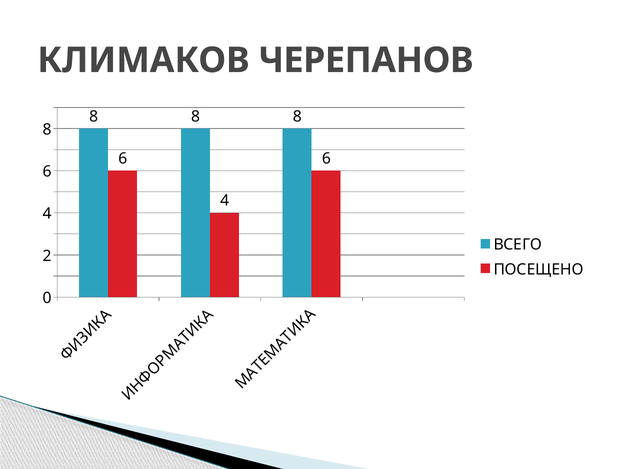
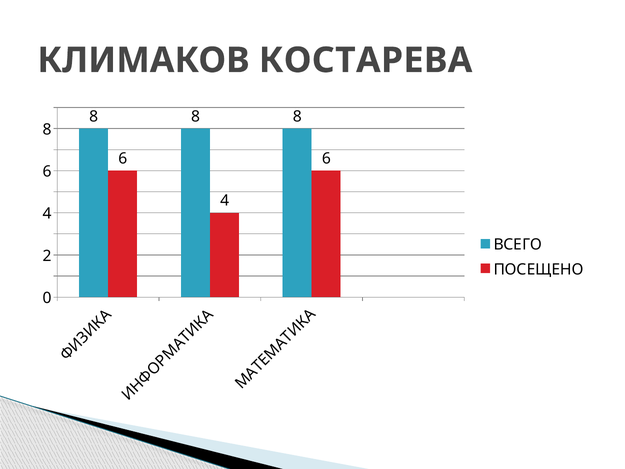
ЧЕРЕПАНОВ: ЧЕРЕПАНОВ -> КОСТАРЕВА (366, 60)
